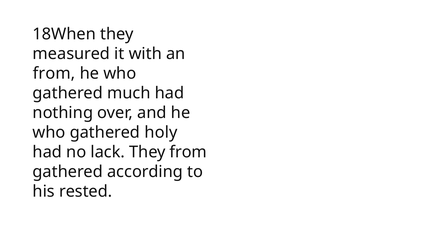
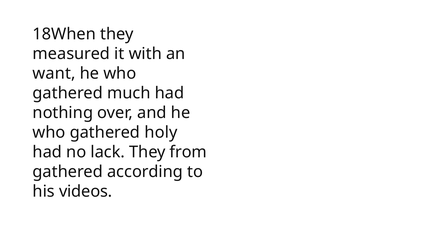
from: from -> want (54, 73)
rested: rested -> videos (86, 191)
